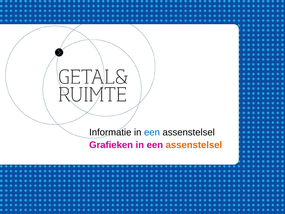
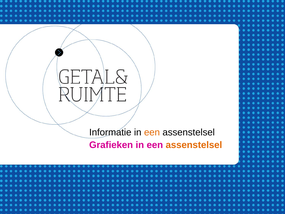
een colour: blue -> orange (152, 132)
